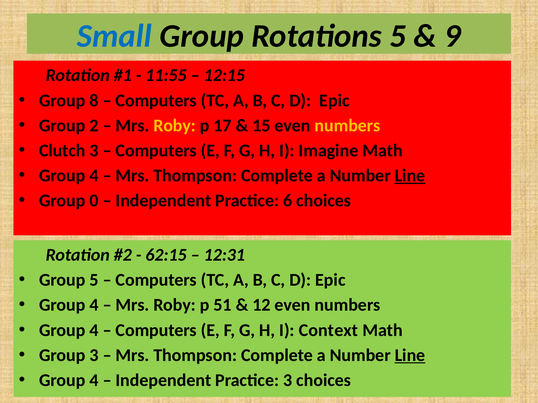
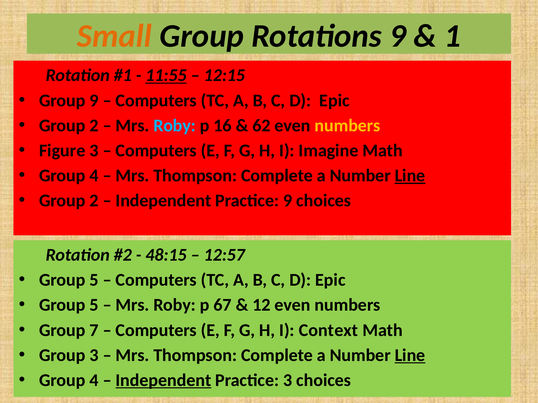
Small colour: blue -> orange (114, 36)
Rotations 5: 5 -> 9 (398, 36)
9: 9 -> 1 (452, 36)
11:55 underline: none -> present (166, 75)
Group 8: 8 -> 9 (94, 101)
Roby colour: yellow -> light blue (175, 126)
17: 17 -> 16 (223, 126)
15: 15 -> 62 (261, 126)
Clutch: Clutch -> Figure (62, 151)
0: 0 -> 2 (94, 201)
Practice 6: 6 -> 9 (288, 201)
62:15: 62:15 -> 48:15 (166, 255)
12:31: 12:31 -> 12:57 (224, 255)
4: 4 -> 5 (94, 305)
51: 51 -> 67 (223, 305)
4: 4 -> 7 (94, 331)
Independent underline: none -> present (163, 381)
